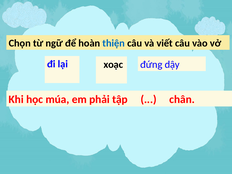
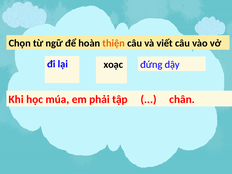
thiện colour: blue -> orange (114, 43)
